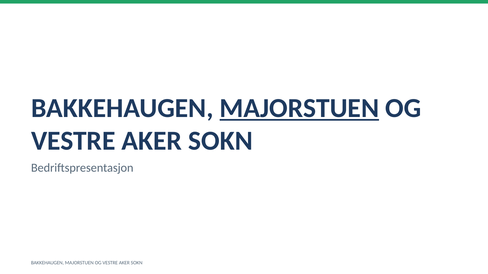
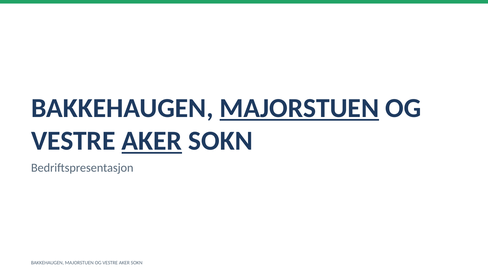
AKER underline: none -> present (152, 141)
